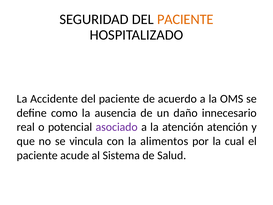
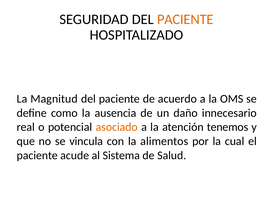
Accidente: Accidente -> Magnitud (54, 99)
asociado colour: purple -> orange (117, 127)
atención atención: atención -> tenemos (228, 127)
